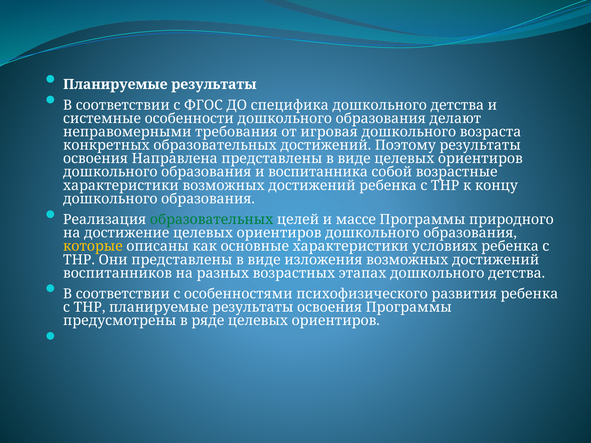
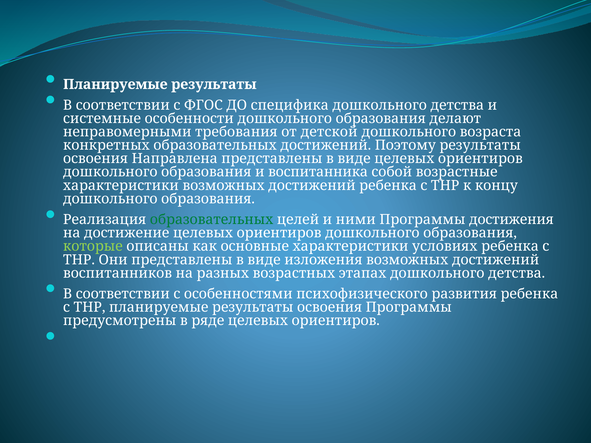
игровая: игровая -> детской (329, 132)
массе: массе -> ними (356, 220)
природного: природного -> достижения (511, 220)
которые colour: yellow -> light green (93, 247)
